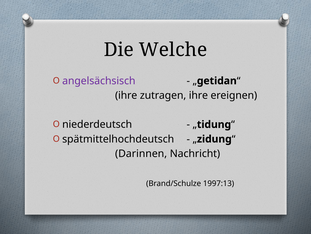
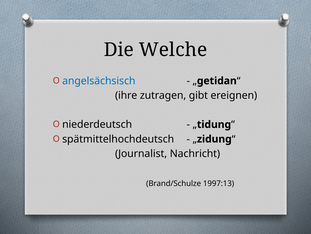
angelsächsisch colour: purple -> blue (99, 81)
zutragen ihre: ihre -> gibt (198, 95)
Darinnen: Darinnen -> Journalist (141, 153)
